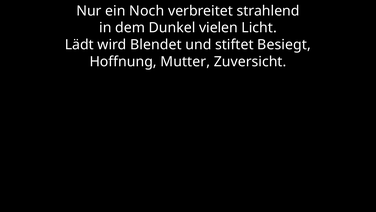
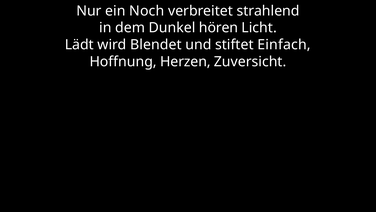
vielen: vielen -> hören (219, 28)
Besiegt: Besiegt -> Einfach (284, 45)
Mutter: Mutter -> Herzen (185, 62)
